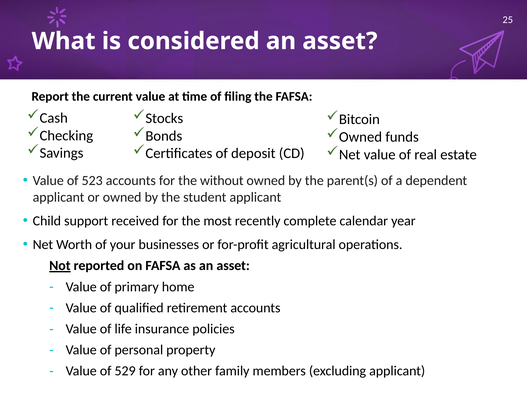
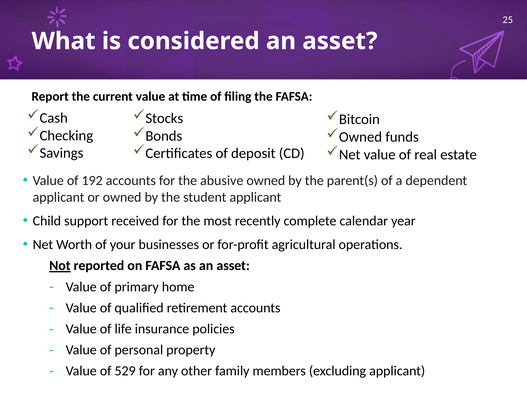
523: 523 -> 192 (92, 181)
without: without -> abusive (222, 181)
